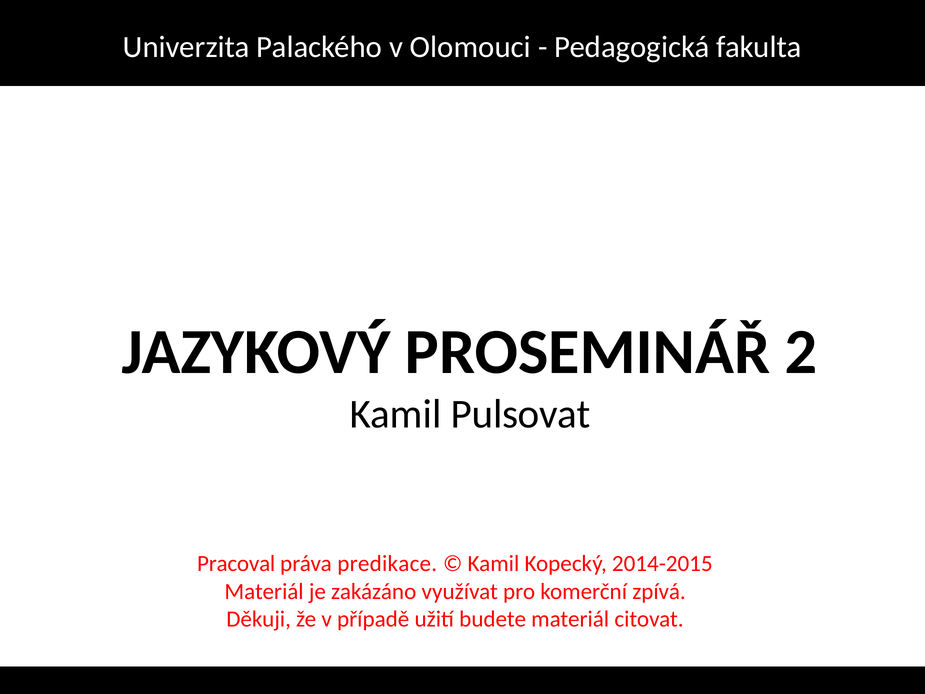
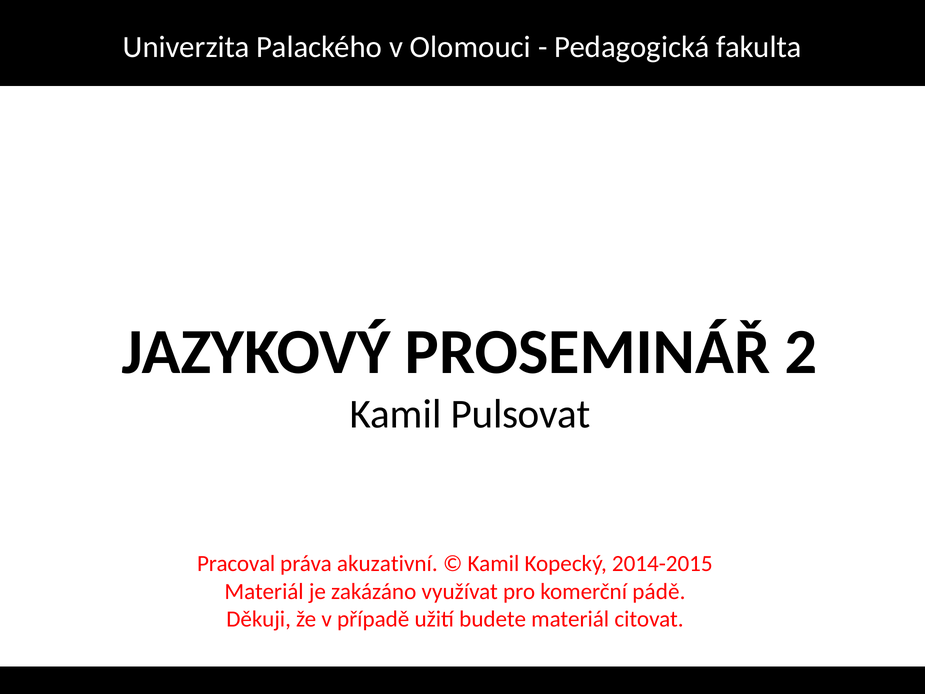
predikace: predikace -> akuzativní (387, 564)
zpívá: zpívá -> pádě (659, 591)
